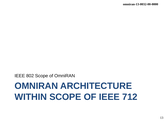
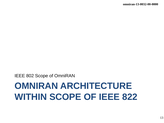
712: 712 -> 822 (130, 97)
